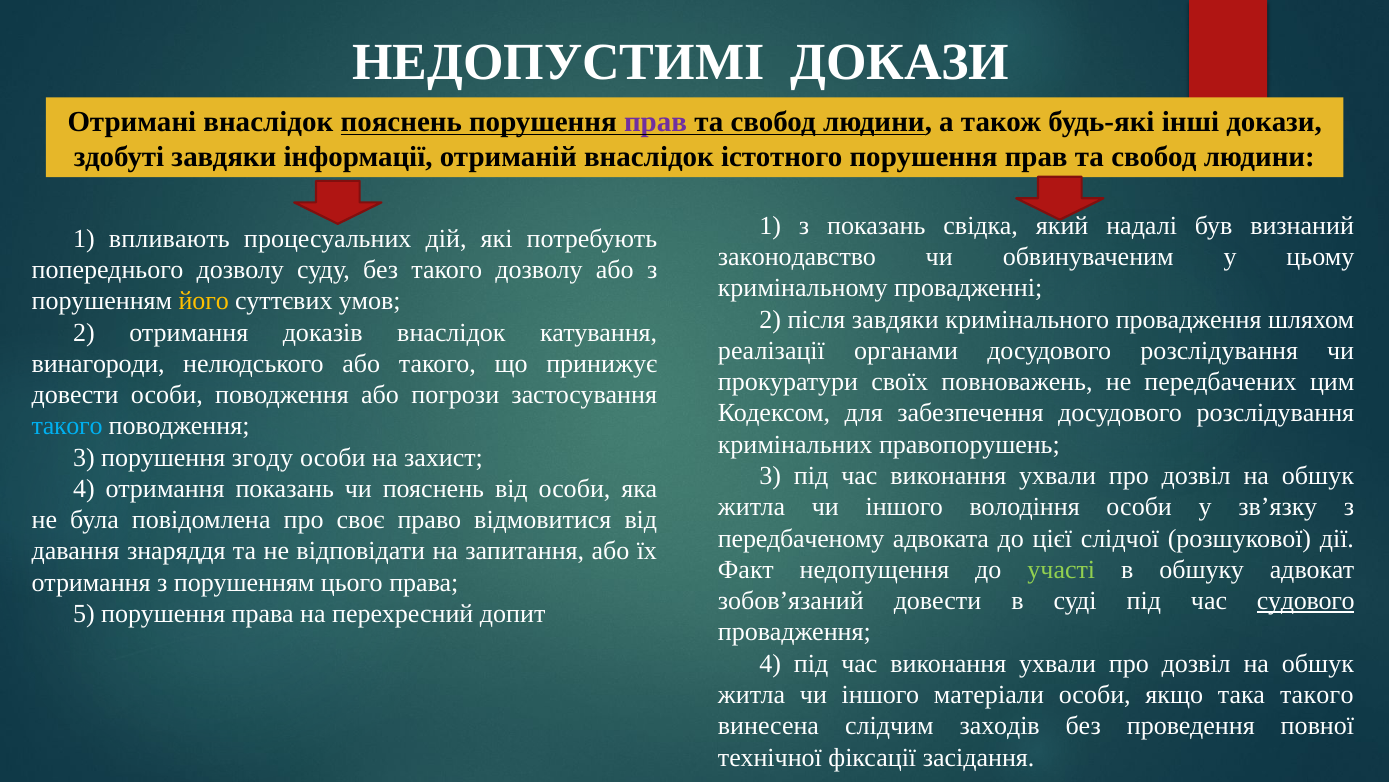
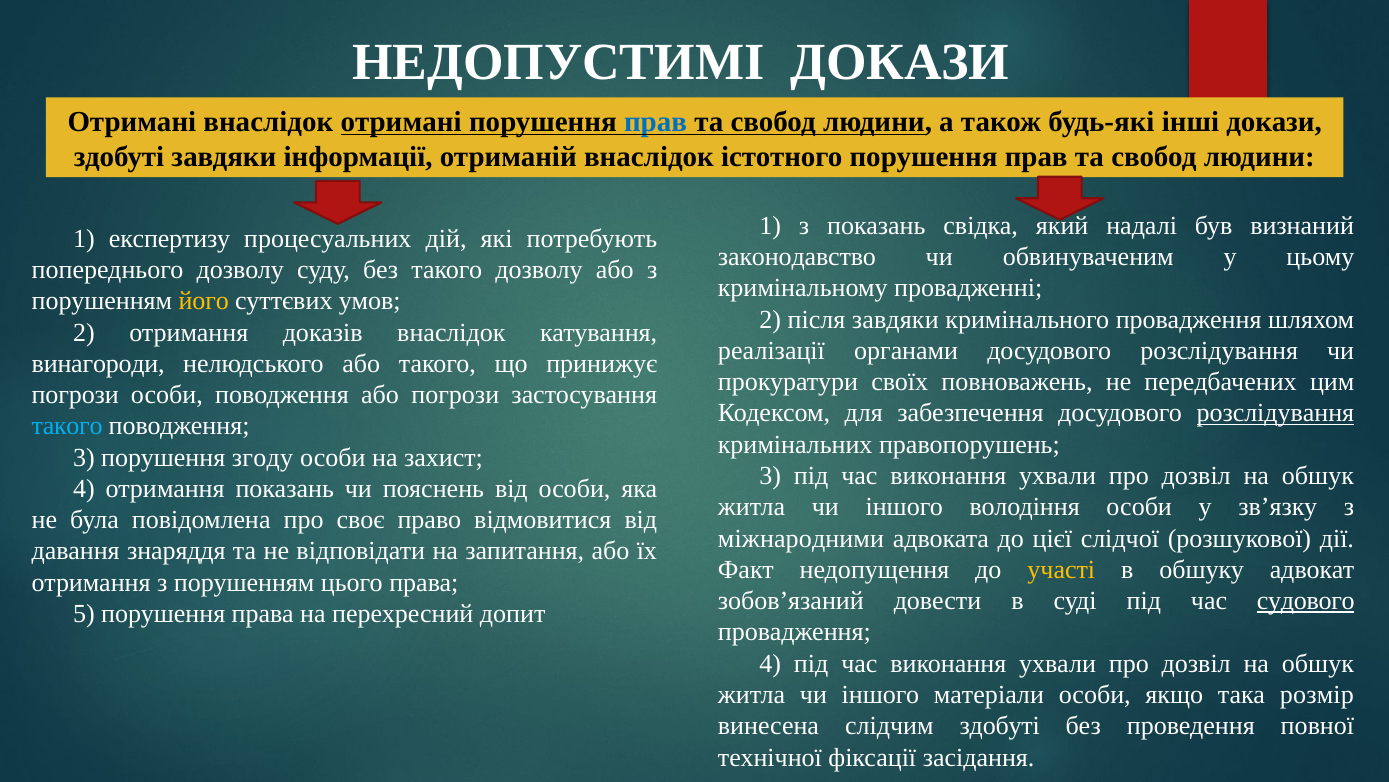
внаслідок пояснень: пояснень -> отримані (401, 122)
прав colour: purple -> blue (656, 122)
впливають: впливають -> експертизу (170, 238)
довести: довести -> погрози (75, 395)
розслідування underline: none -> present (1275, 413)
передбаченому: передбаченому -> міжнародними (801, 538)
участі colour: light green -> yellow (1061, 569)
така такого: такого -> розмір (1317, 694)
слідчим заходів: заходів -> здобуті (1000, 726)
